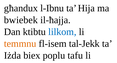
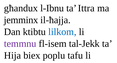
Hija: Hija -> Ittra (86, 8)
bwiebek: bwiebek -> jemminx (21, 20)
temmnu colour: orange -> purple (20, 44)
Iżda: Iżda -> Hija (12, 55)
